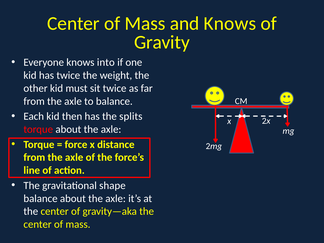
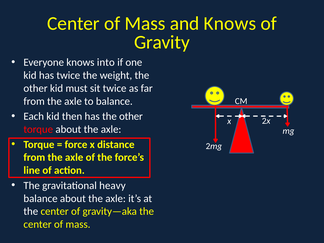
has the splits: splits -> other (131, 116)
shape: shape -> heavy (112, 185)
